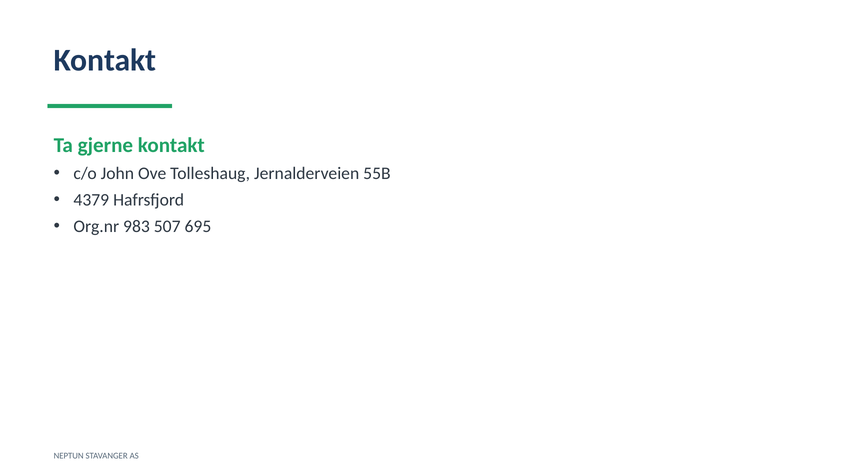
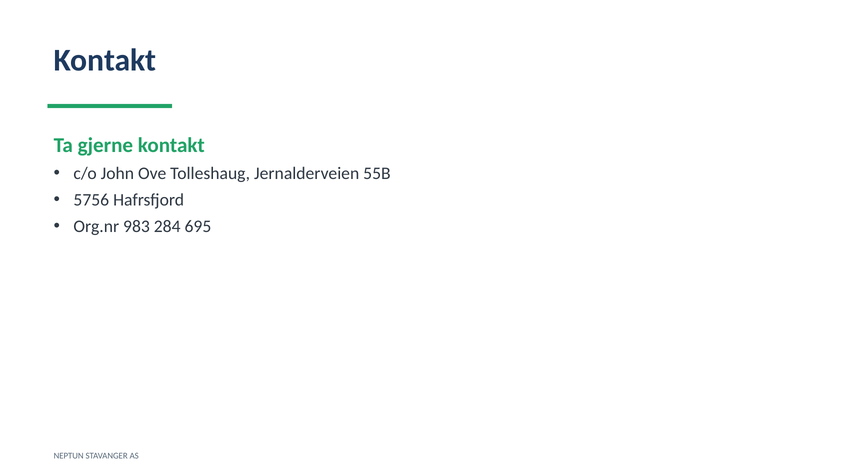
4379: 4379 -> 5756 (91, 200)
507: 507 -> 284 (167, 226)
